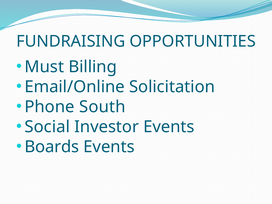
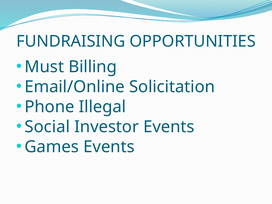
South: South -> Illegal (102, 107)
Boards: Boards -> Games (52, 147)
